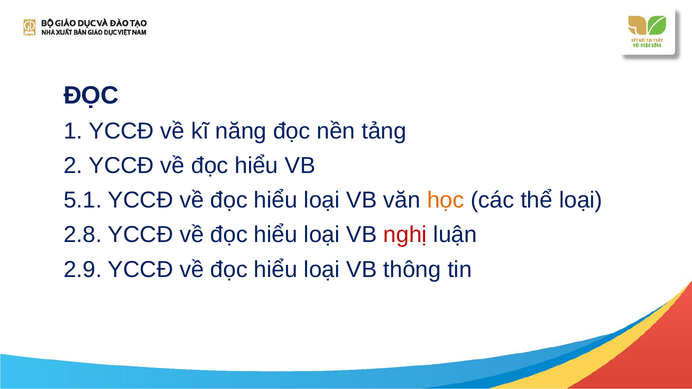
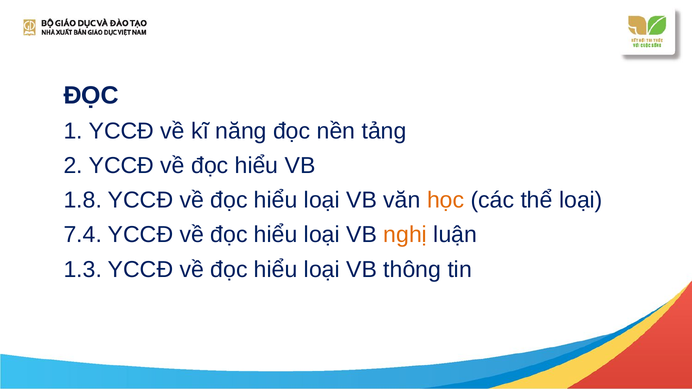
5.1: 5.1 -> 1.8 (83, 200)
2.8: 2.8 -> 7.4 (83, 235)
nghị colour: red -> orange (405, 235)
2.9: 2.9 -> 1.3 (83, 270)
